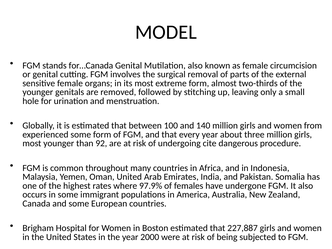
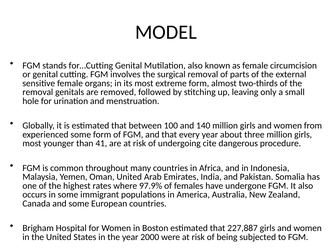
for…Canada: for…Canada -> for…Cutting (91, 66)
younger: younger -> removal (38, 92)
92: 92 -> 41 (101, 143)
